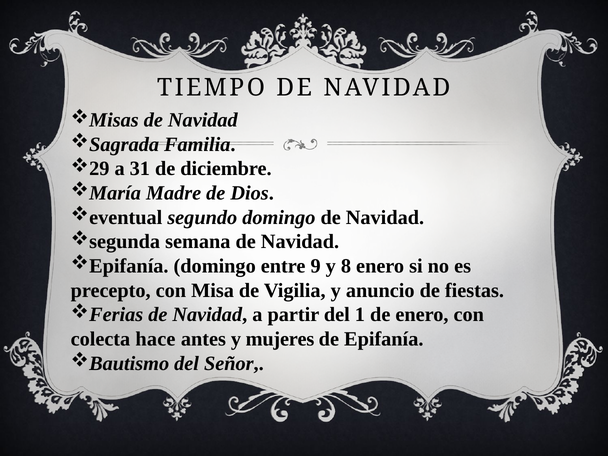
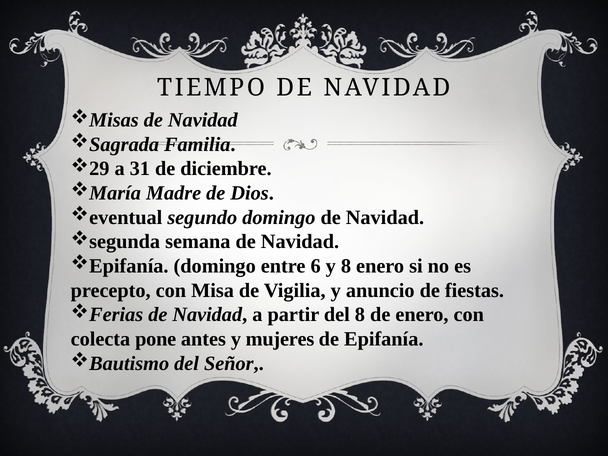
9: 9 -> 6 (316, 266)
del 1: 1 -> 8 (360, 315)
hace: hace -> pone (156, 339)
